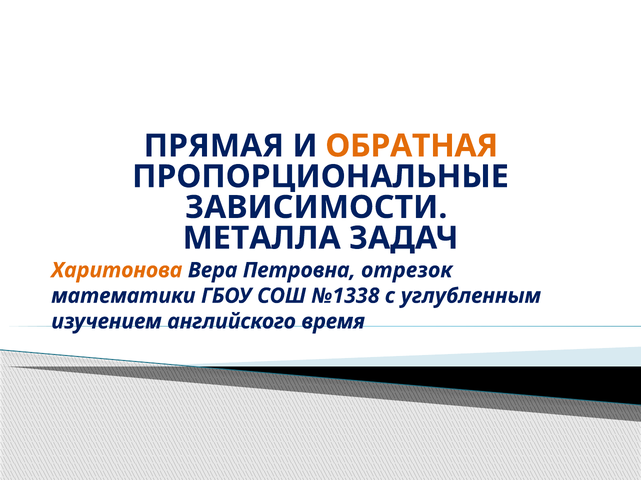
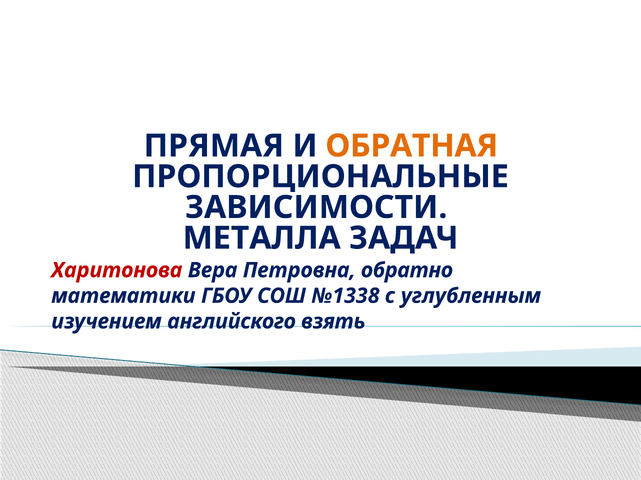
Харитонова colour: orange -> red (117, 271)
отрезок: отрезок -> обратно (407, 271)
время: время -> взять (333, 322)
